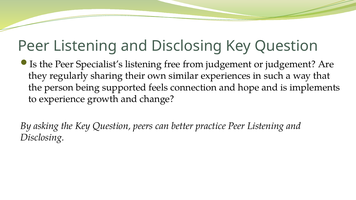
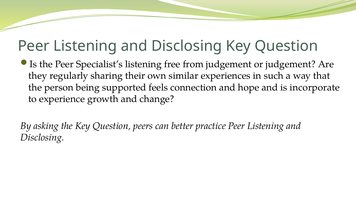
implements: implements -> incorporate (315, 87)
